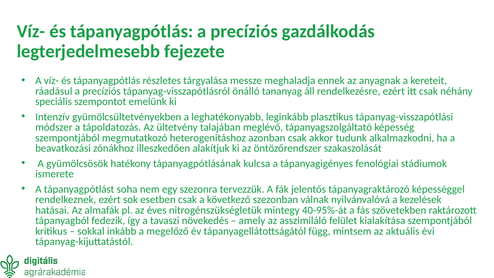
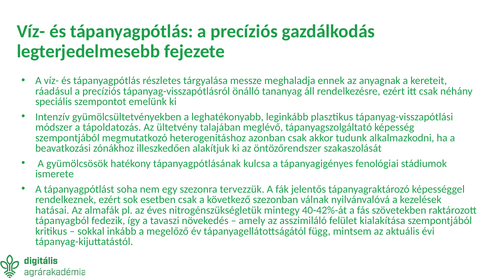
40-95%-át: 40-95%-át -> 40-42%-át (324, 210)
